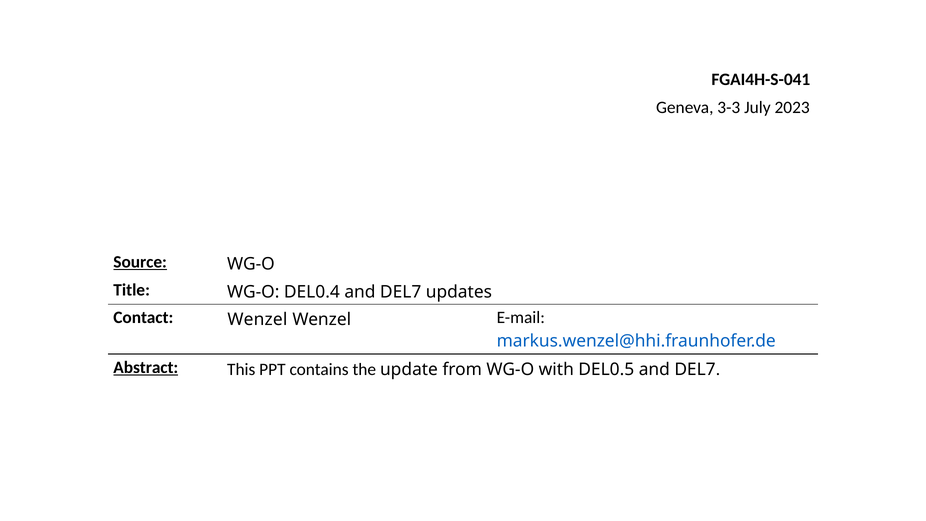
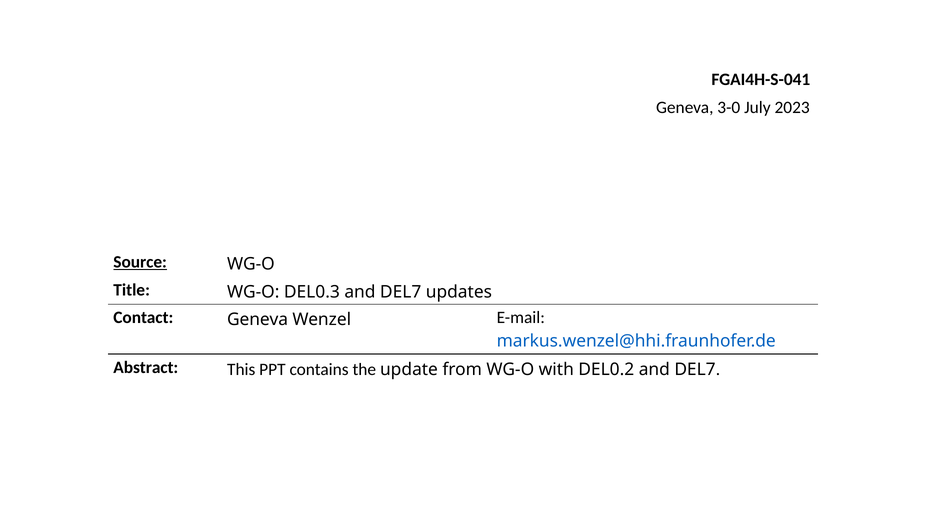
3-3: 3-3 -> 3-0 (729, 107)
DEL0.4: DEL0.4 -> DEL0.3 (312, 292)
Contact Wenzel: Wenzel -> Geneva (258, 320)
Abstract underline: present -> none (146, 367)
DEL0.5: DEL0.5 -> DEL0.2 (606, 369)
